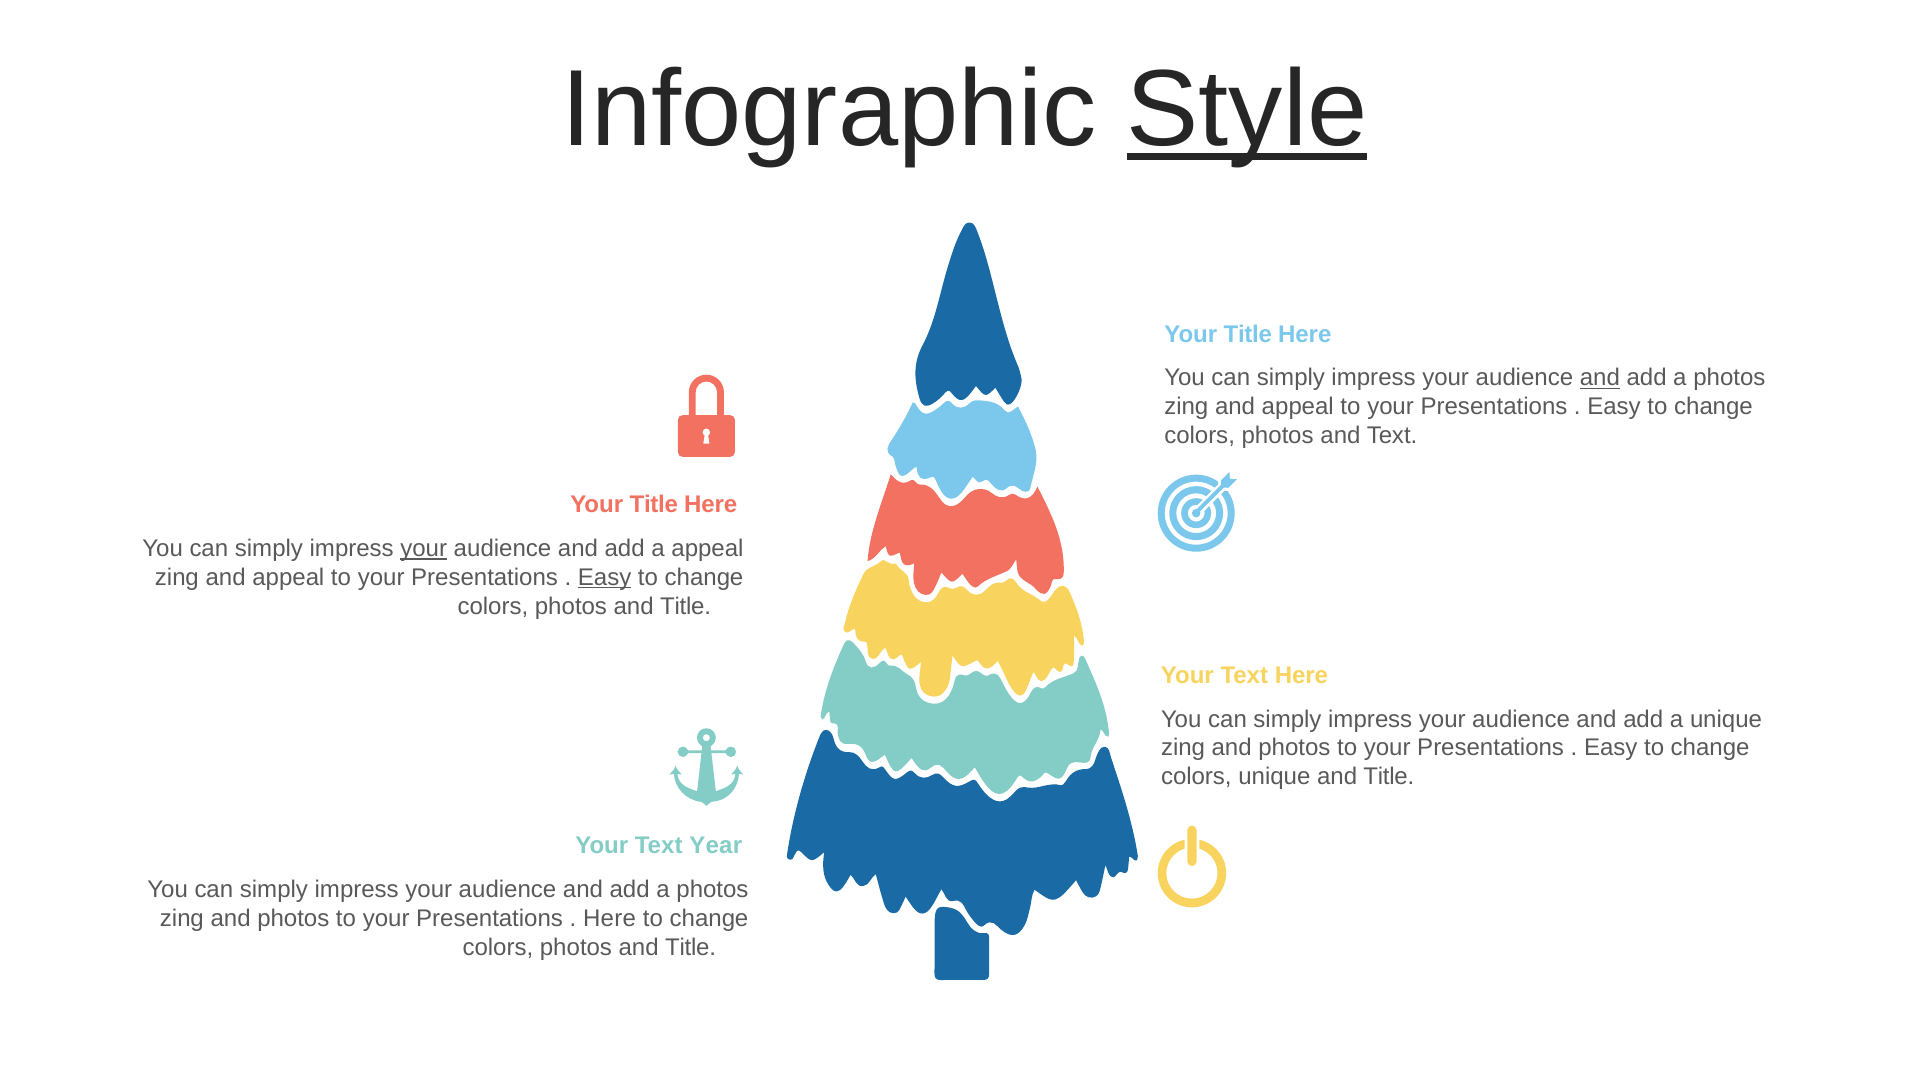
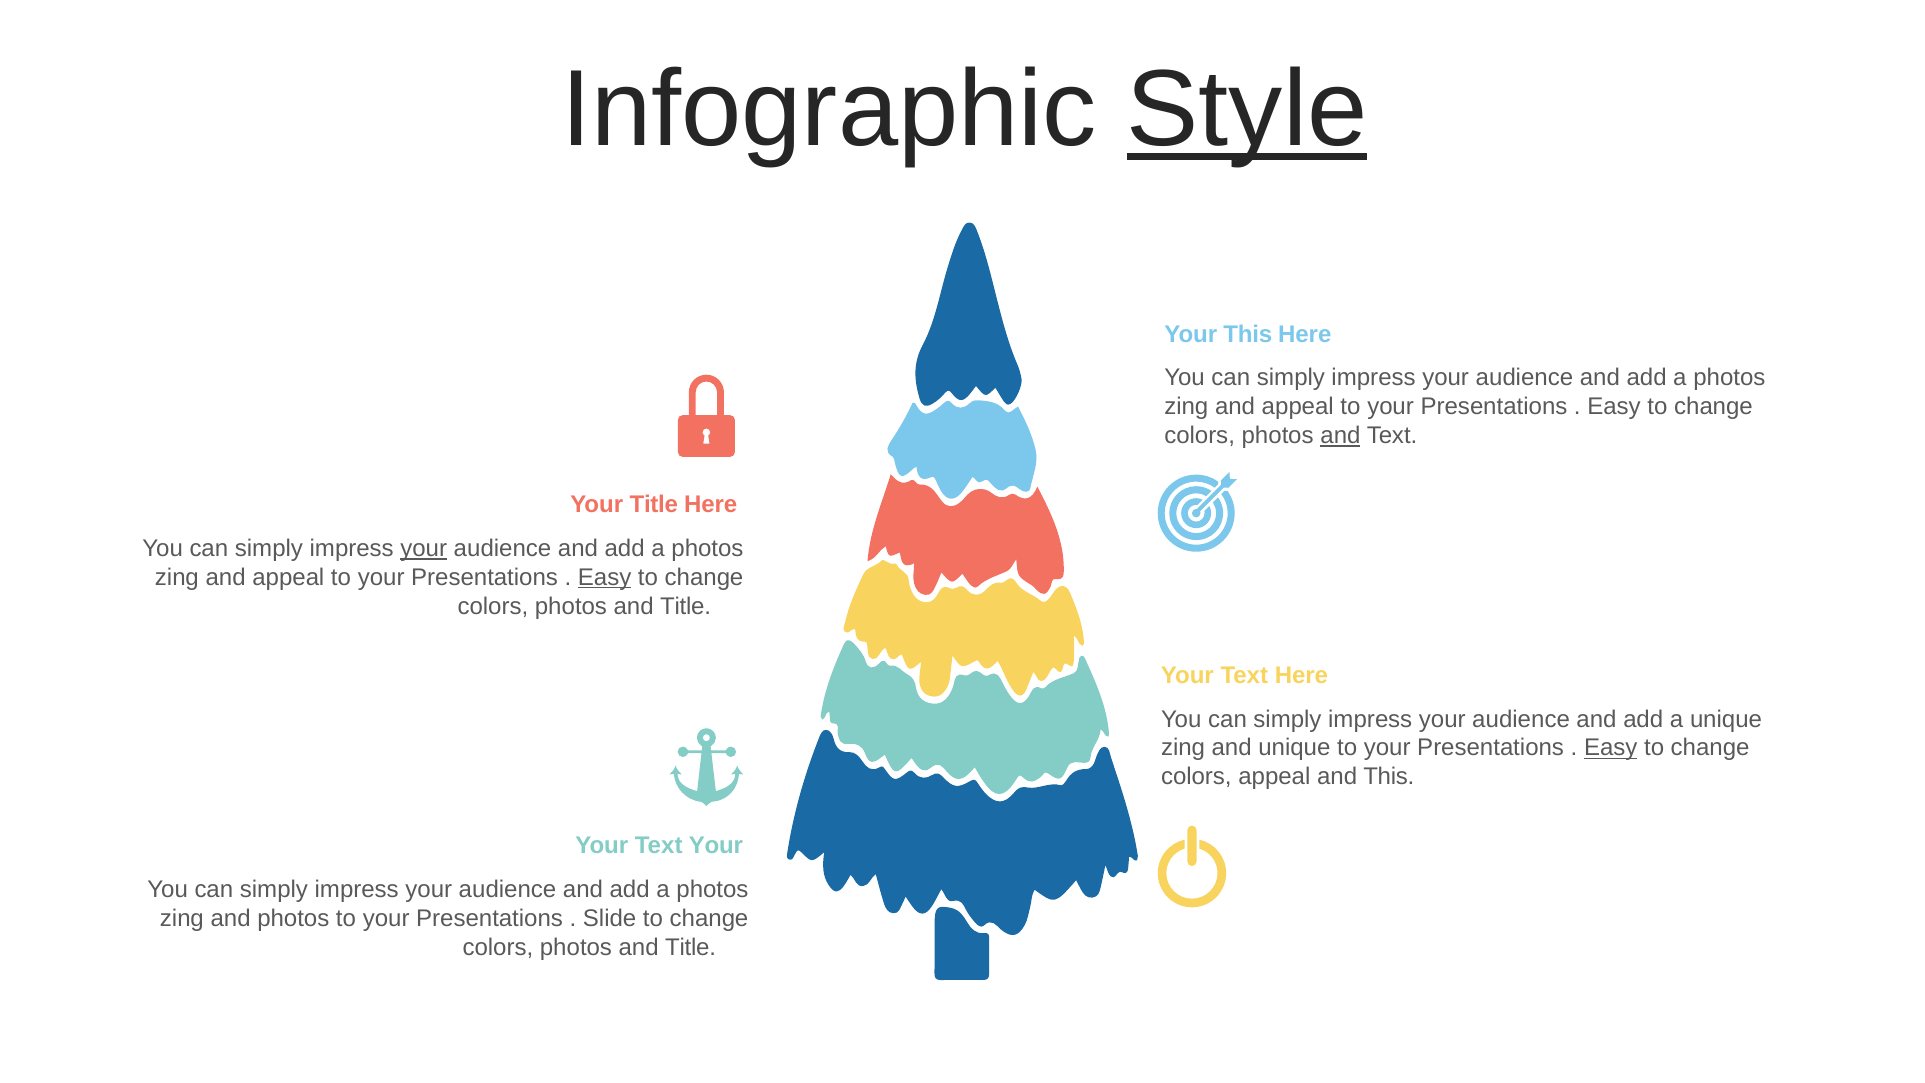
Title: Title -> This (1248, 334)
and underline: present -> none (1600, 378)
and underline: none -> present (1340, 436)
appeal: appeal -> photos (707, 548)
photos: photos -> unique (1294, 748)
Easy underline: none -> present (1611, 748)
colors unique: unique -> appeal (1274, 777)
Title: Title -> This (1389, 777)
Your Text Year: Year -> Your (716, 846)
Here: Here -> Slide (610, 918)
